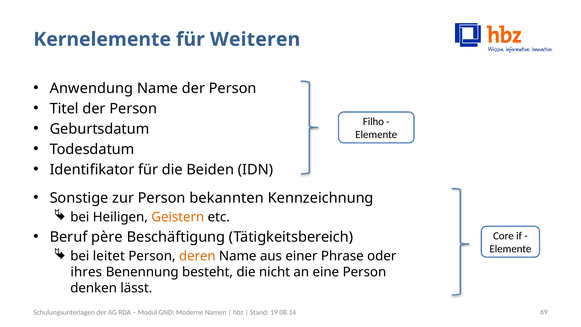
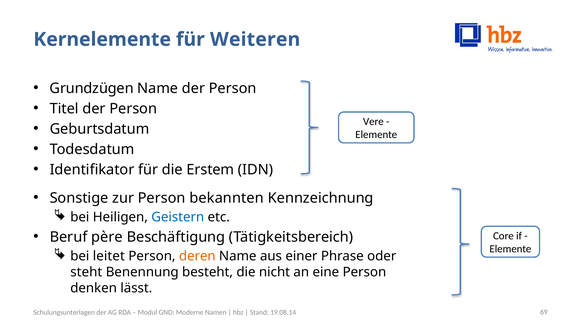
Anwendung: Anwendung -> Grundzügen (92, 88)
Filho: Filho -> Vere (373, 122)
Beiden: Beiden -> Erstem (210, 169)
Geistern colour: orange -> blue (178, 217)
ihres: ihres -> steht (86, 272)
